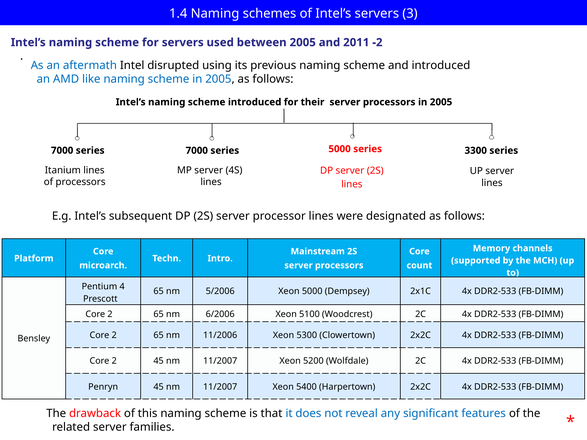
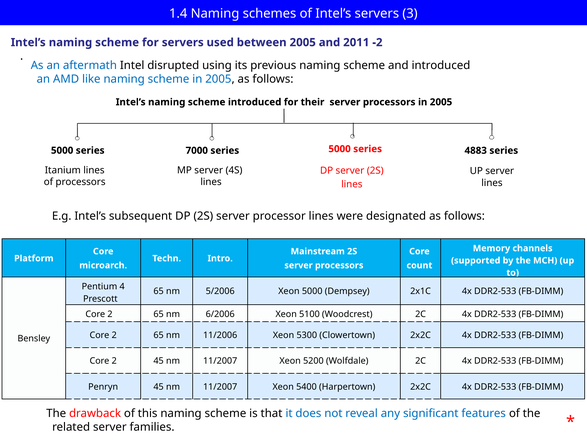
7000: 7000 -> 5000 (62, 151)
3300: 3300 -> 4883 (476, 151)
